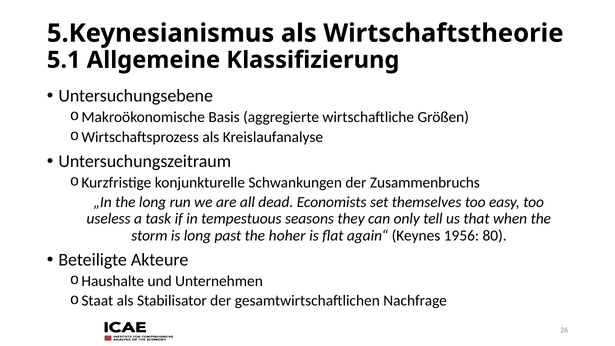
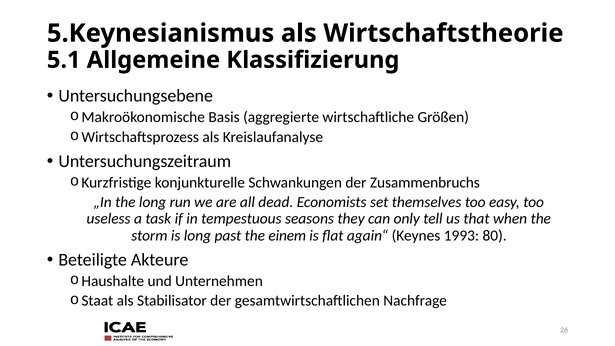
hoher: hoher -> einem (287, 235)
1956: 1956 -> 1993 (461, 235)
